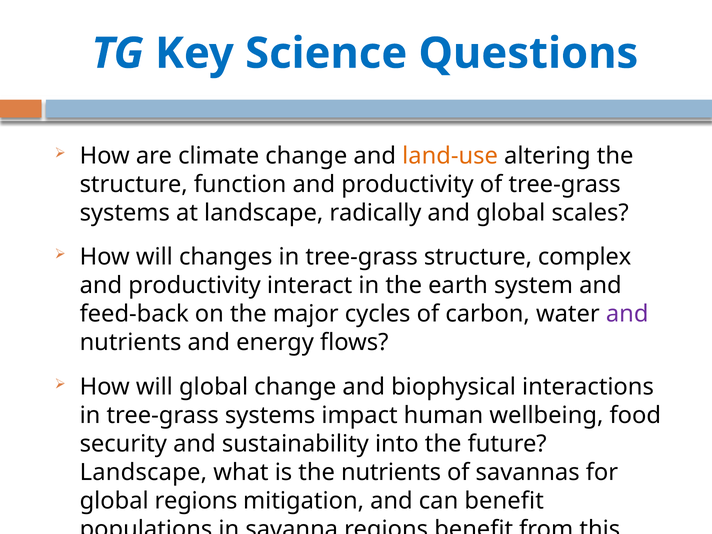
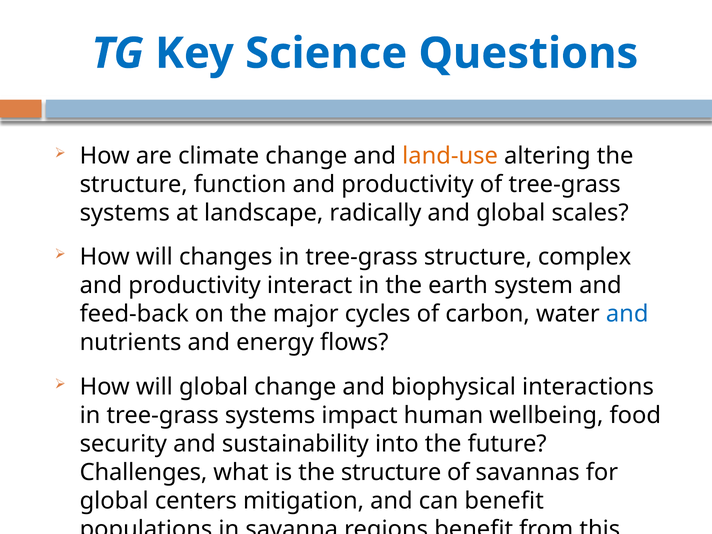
and colour: purple -> blue (627, 314)
Landscape: Landscape -> Challenges (143, 472)
is the nutrients: nutrients -> structure (391, 472)
global regions: regions -> centers (196, 501)
